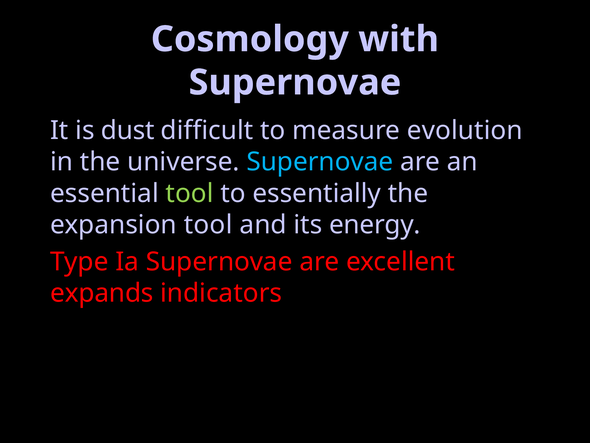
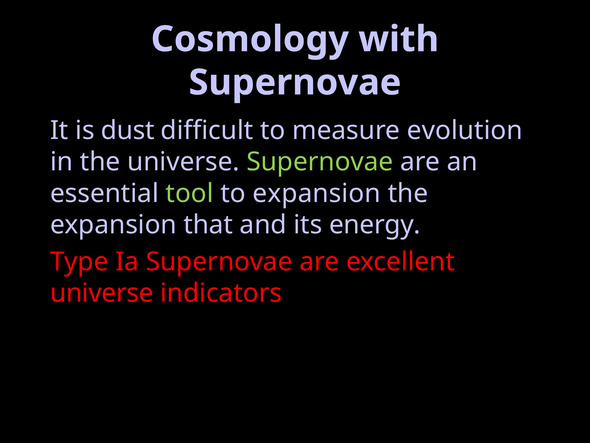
Supernovae colour: light blue -> light green (320, 162)
to essentially: essentially -> expansion (317, 193)
expansion tool: tool -> that (208, 225)
expands: expands -> universe (102, 293)
